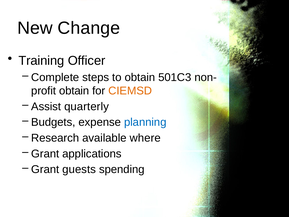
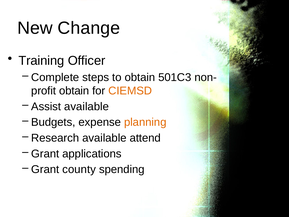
Assist quarterly: quarterly -> available (87, 106)
planning colour: blue -> orange (145, 122)
where: where -> attend (145, 138)
guests: guests -> county (79, 169)
